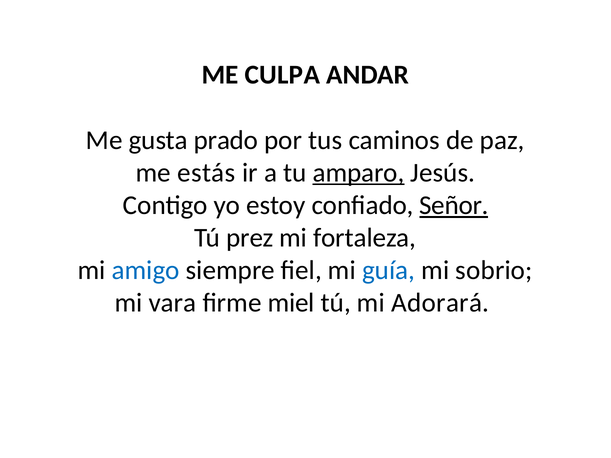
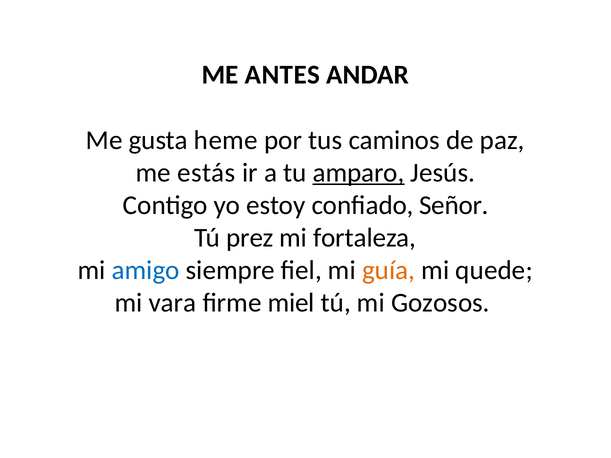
CULPA: CULPA -> ANTES (282, 75)
prado: prado -> heme (226, 140)
Señor underline: present -> none (454, 205)
guía colour: blue -> orange (389, 271)
sobrio: sobrio -> quede (494, 271)
Adorará: Adorará -> Gozosos (440, 303)
